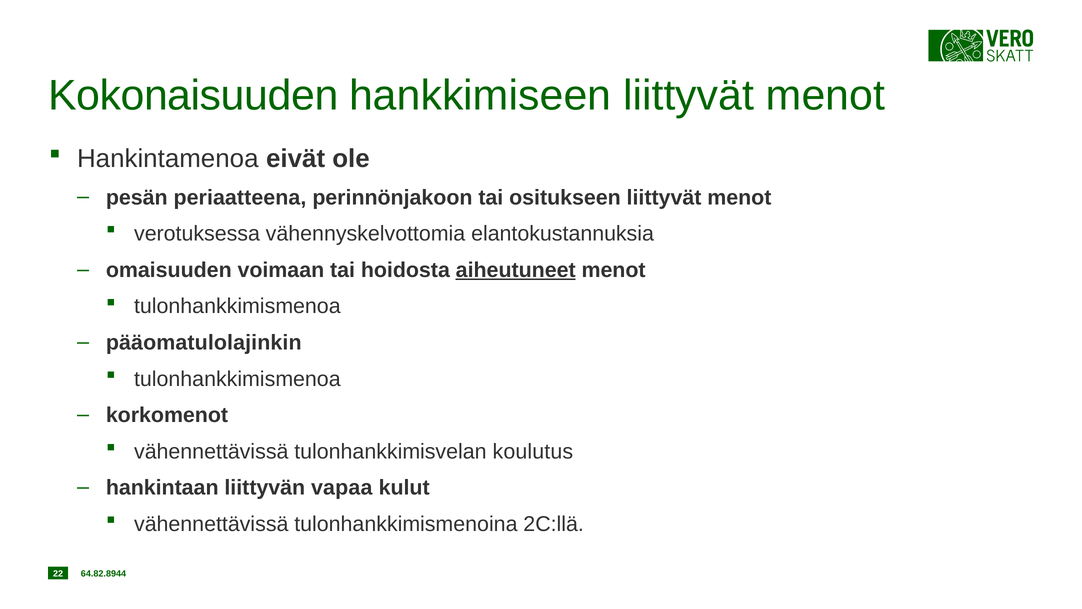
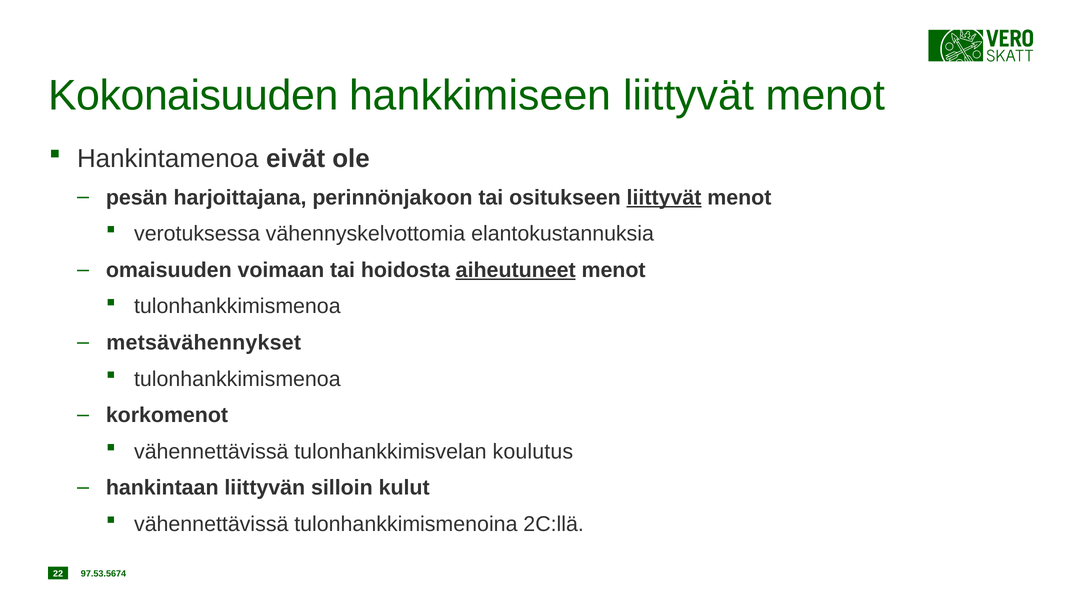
periaatteena: periaatteena -> harjoittajana (240, 197)
liittyvät underline: none -> present (664, 197)
pääomatulolajinkin: pääomatulolajinkin -> metsävähennykset (204, 343)
vapaa: vapaa -> silloin (342, 488)
64.82.8944: 64.82.8944 -> 97.53.5674 (103, 573)
